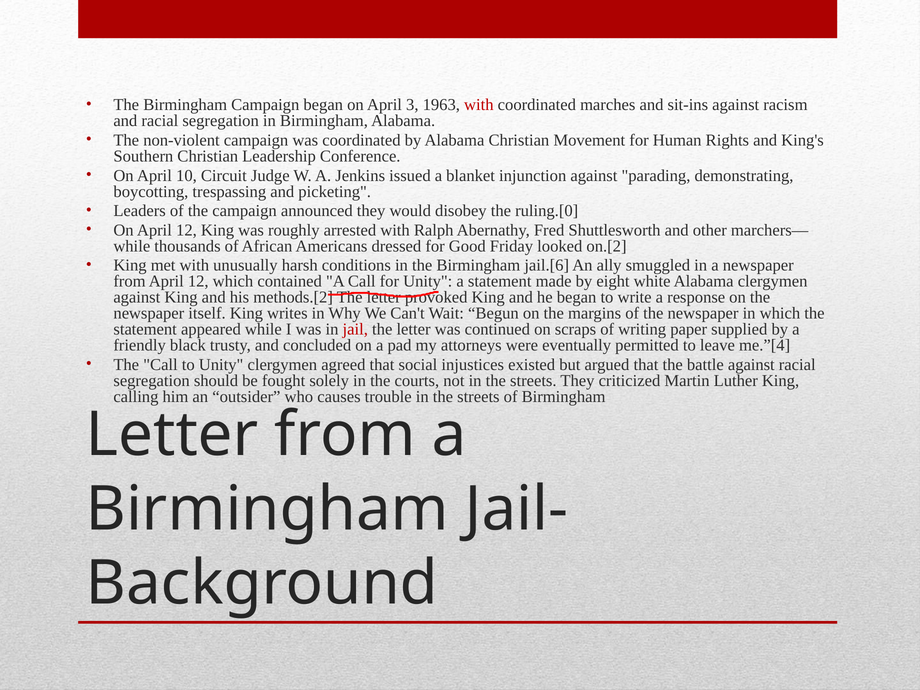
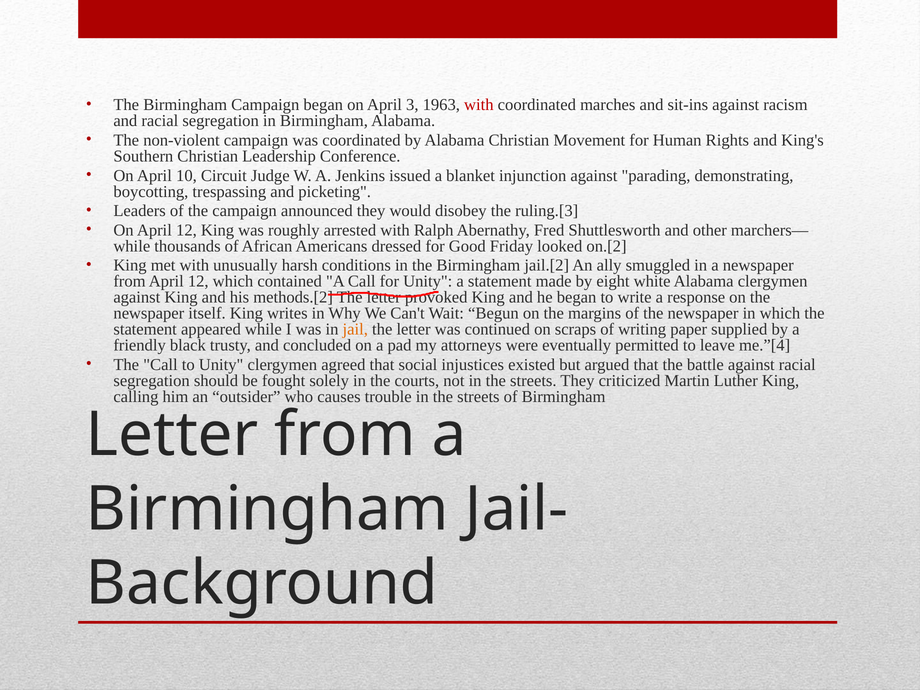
ruling.[0: ruling.[0 -> ruling.[3 (547, 211)
jail.[6: jail.[6 -> jail.[2 (547, 265)
jail colour: red -> orange (355, 329)
